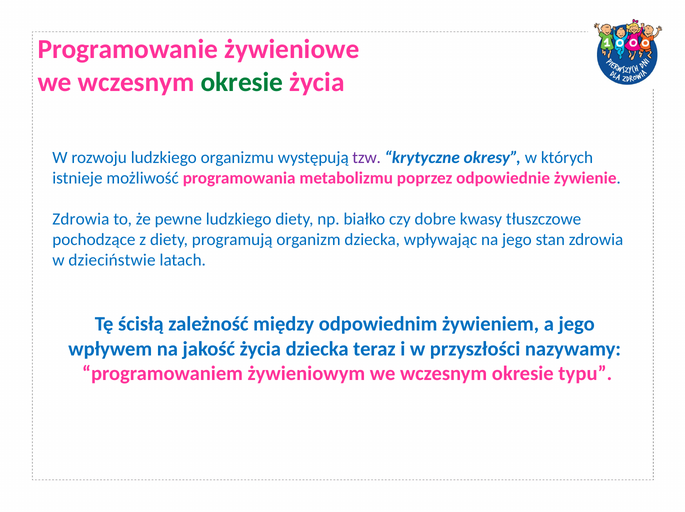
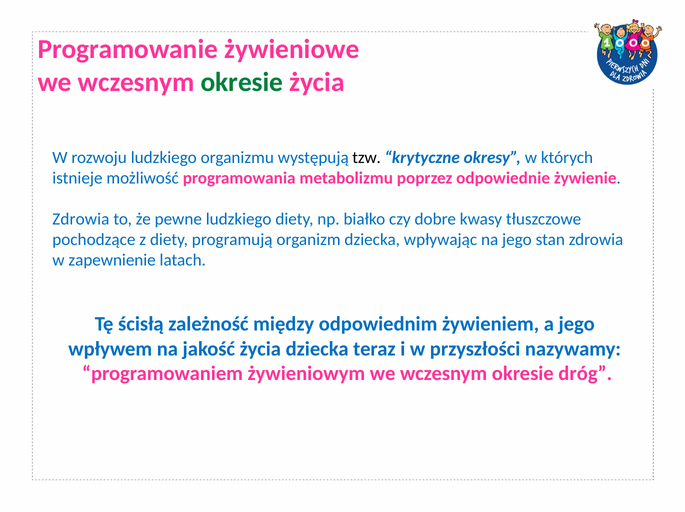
tzw colour: purple -> black (367, 158)
dzieciństwie: dzieciństwie -> zapewnienie (112, 260)
typu: typu -> dróg (585, 374)
